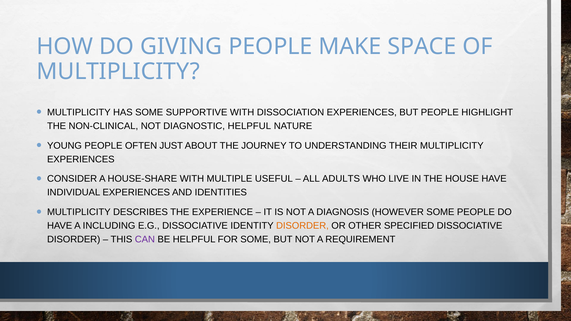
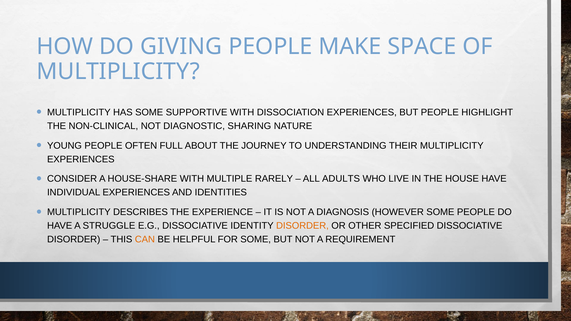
DIAGNOSTIC HELPFUL: HELPFUL -> SHARING (249, 126)
JUST: JUST -> FULL (171, 146)
USEFUL: USEFUL -> RARELY (274, 179)
INCLUDING: INCLUDING -> STRUGGLE (109, 226)
CAN colour: purple -> orange (145, 240)
